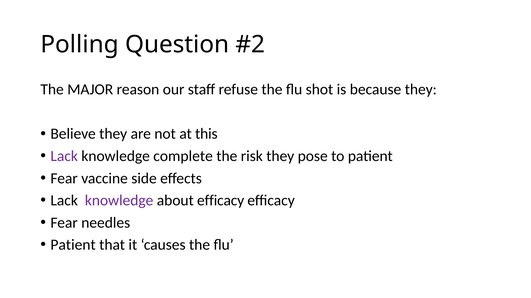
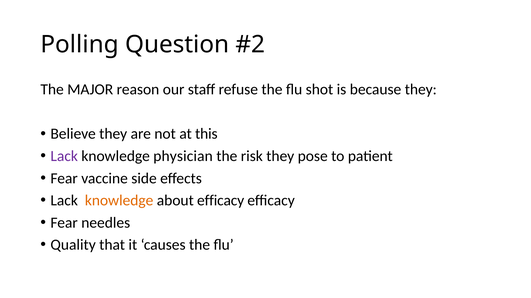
complete: complete -> physician (183, 156)
knowledge colour: purple -> orange (119, 201)
Patient: Patient -> Quality (73, 245)
